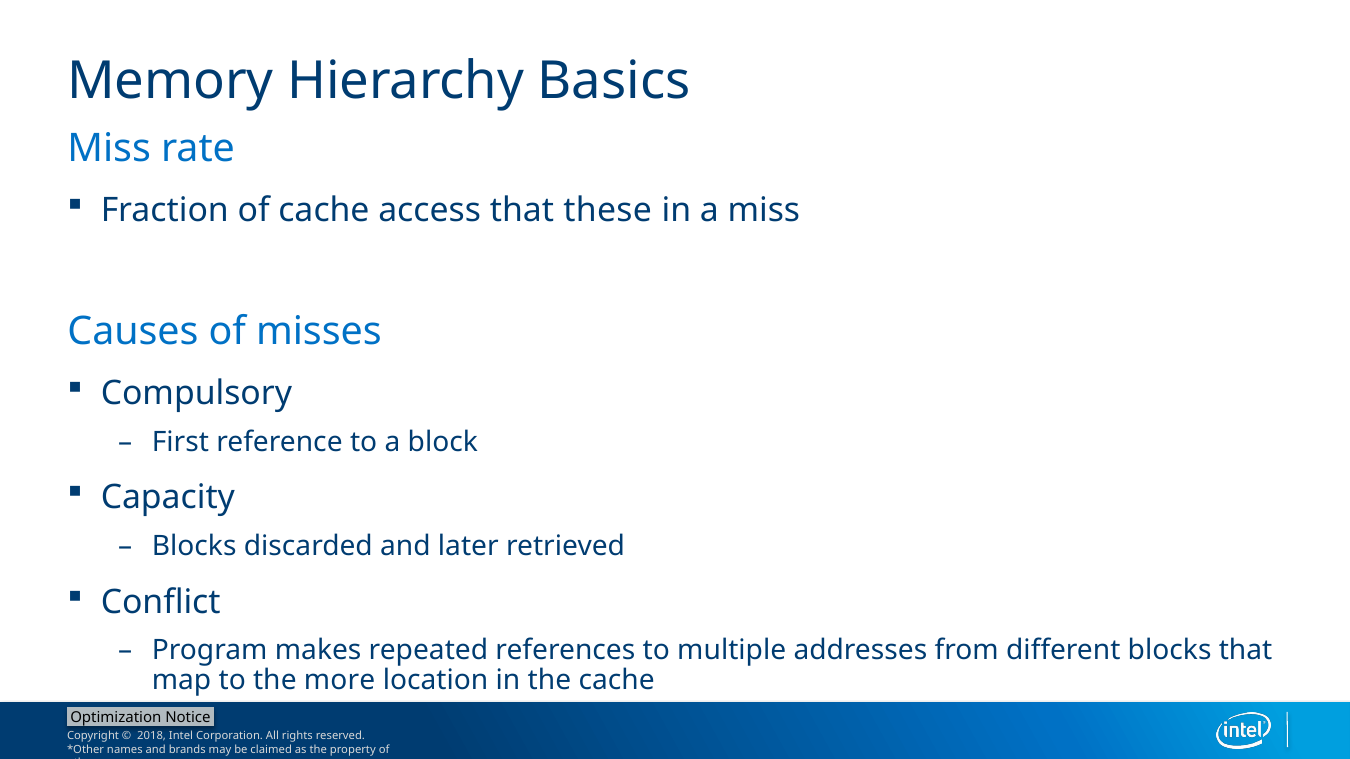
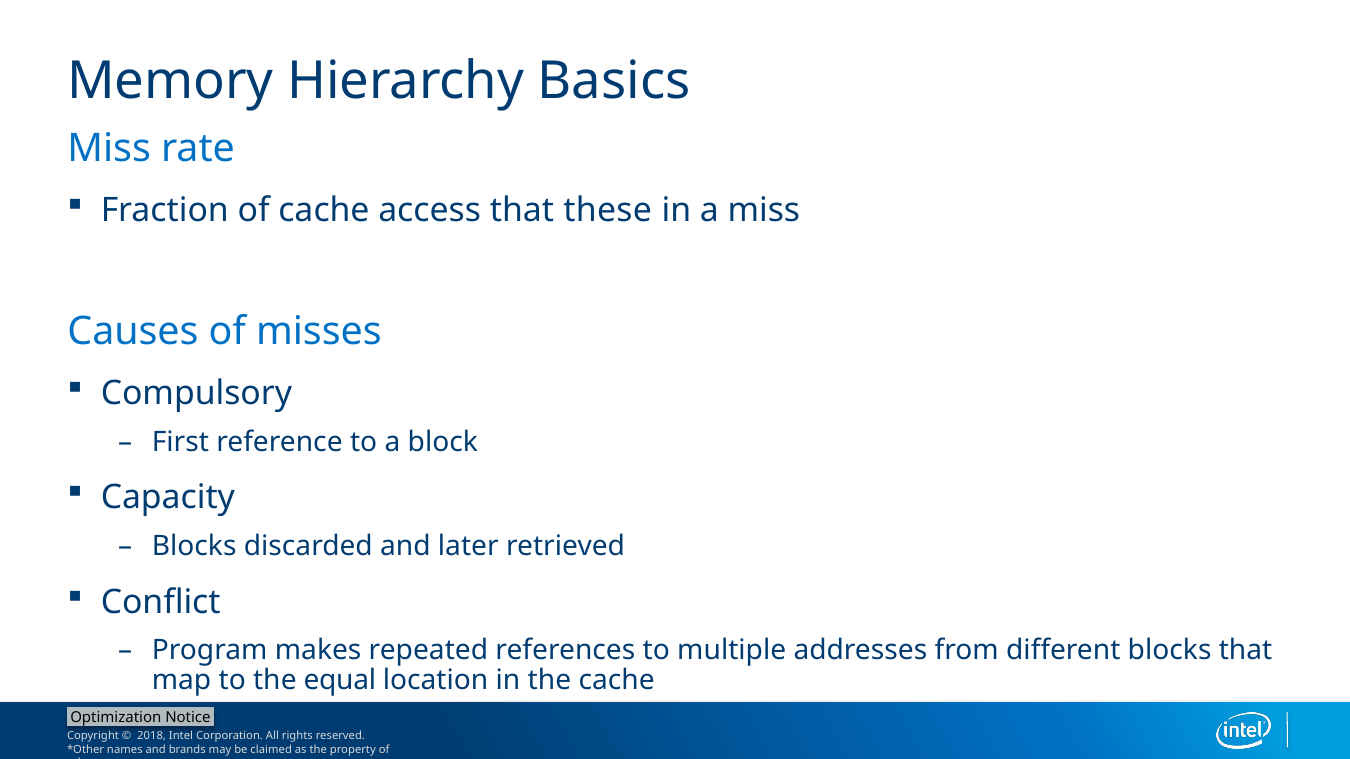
more: more -> equal (340, 681)
